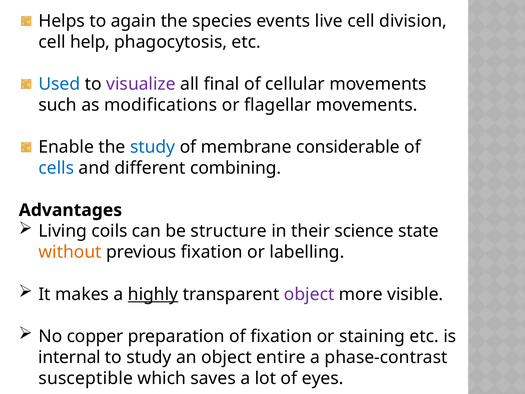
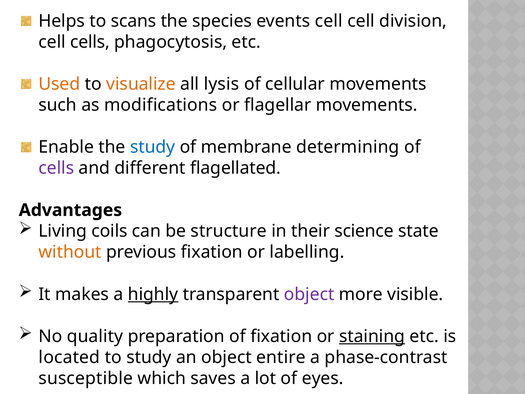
again: again -> scans (134, 21)
events live: live -> cell (329, 21)
cell help: help -> cells (90, 42)
Used colour: blue -> orange (59, 84)
visualize colour: purple -> orange (141, 84)
final: final -> lysis (222, 84)
considerable: considerable -> determining (348, 147)
cells colour: blue -> purple (56, 168)
combining: combining -> flagellated (236, 168)
copper: copper -> quality (95, 336)
staining underline: none -> present (372, 336)
internal: internal -> located (69, 357)
